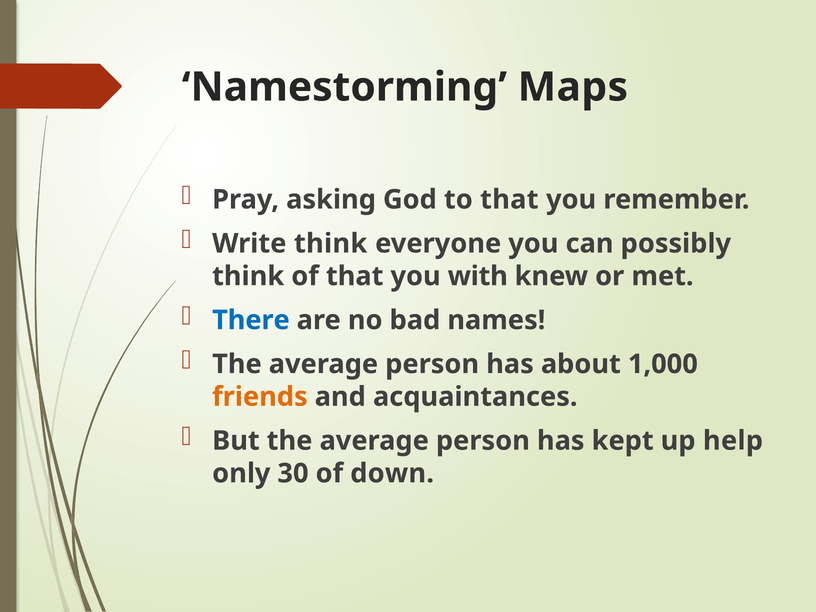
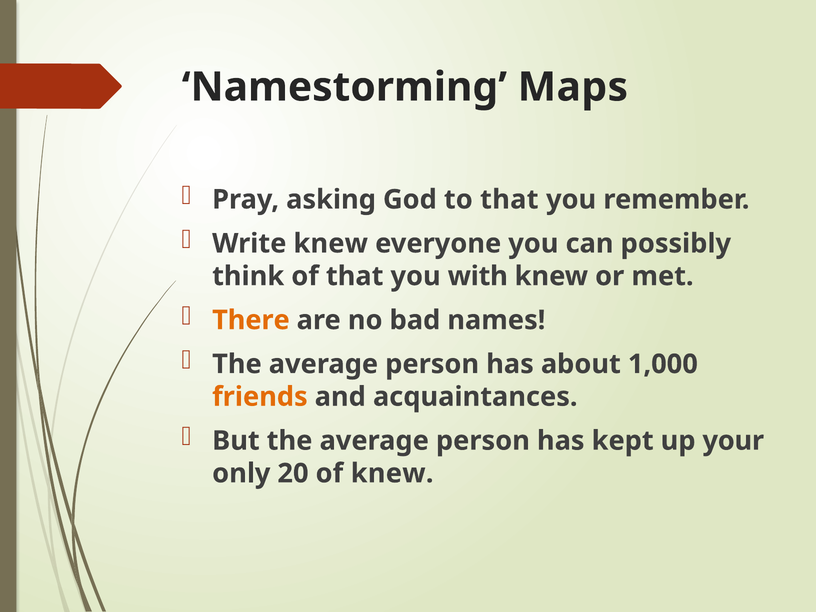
Write think: think -> knew (331, 244)
There colour: blue -> orange (251, 320)
help: help -> your (733, 441)
30: 30 -> 20 (293, 473)
of down: down -> knew (392, 473)
